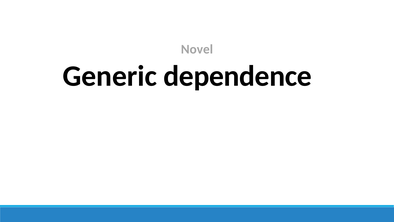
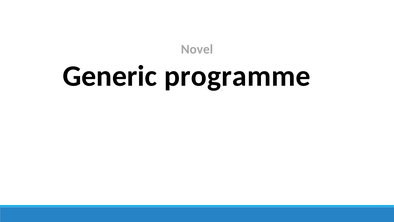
dependence: dependence -> programme (237, 76)
